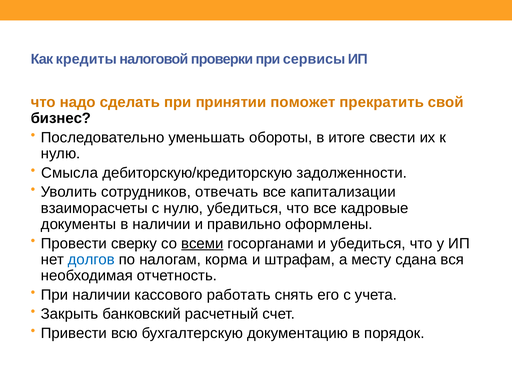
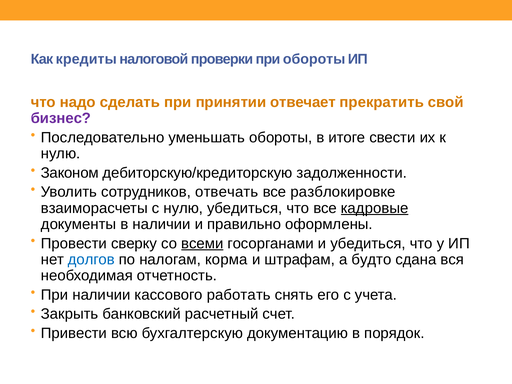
при сервисы: сервисы -> обороты (314, 59)
поможет: поможет -> отвечает (303, 102)
бизнес colour: black -> purple (61, 118)
Смысла: Смысла -> Законом (70, 173)
капитализации: капитализации -> разблокировке (343, 192)
кадровые underline: none -> present (375, 208)
месту: месту -> будто (371, 260)
